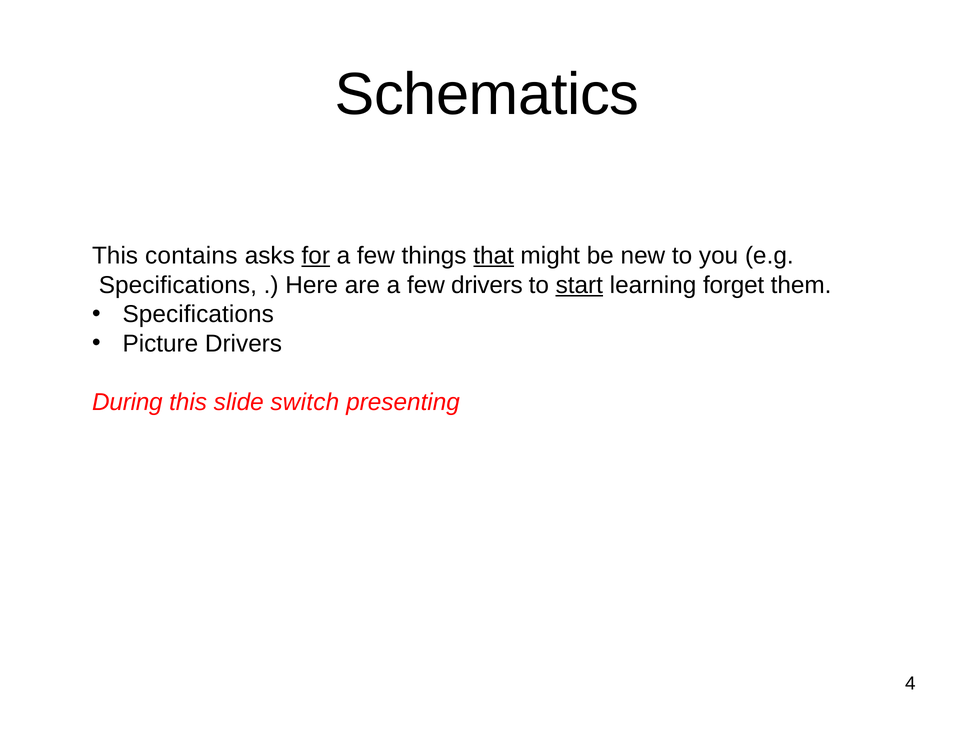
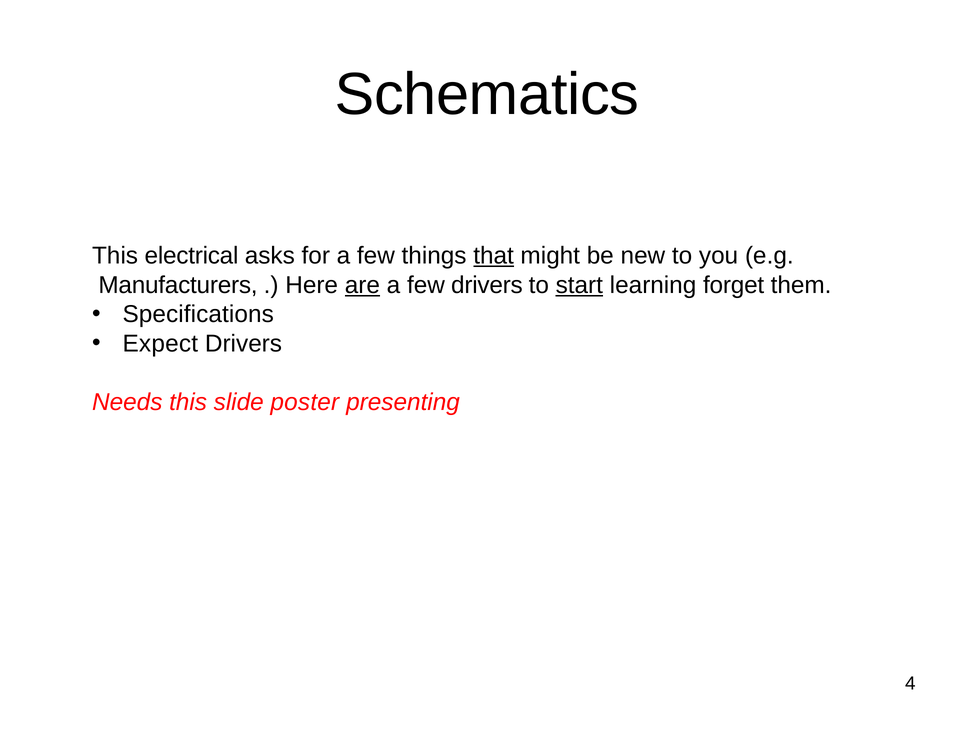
contains: contains -> electrical (192, 256)
for underline: present -> none (316, 256)
Specifications: Specifications -> Manufacturers (178, 285)
are underline: none -> present (362, 285)
Picture: Picture -> Expect (160, 343)
During: During -> Needs (127, 402)
switch: switch -> poster (305, 402)
